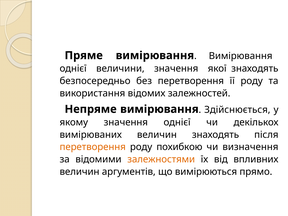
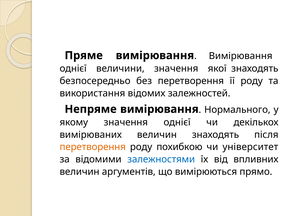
Здійснюється: Здійснюється -> Нормального (237, 110)
визначення: визначення -> університет (250, 147)
залежностями colour: orange -> blue (161, 159)
